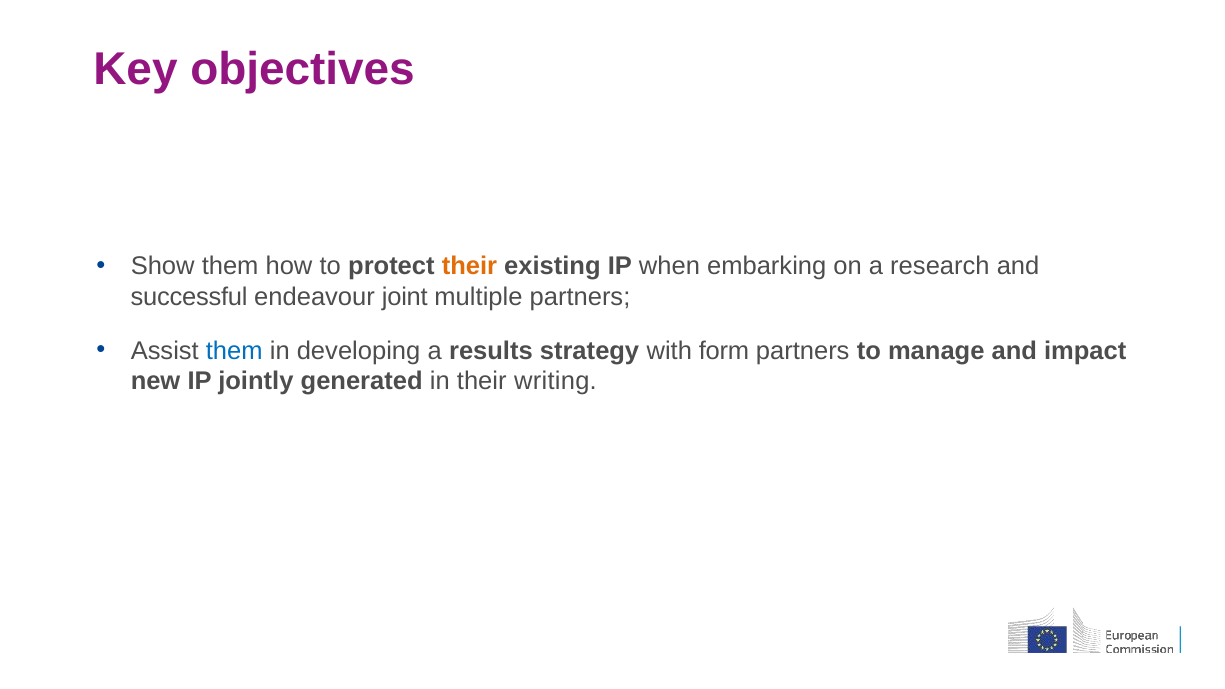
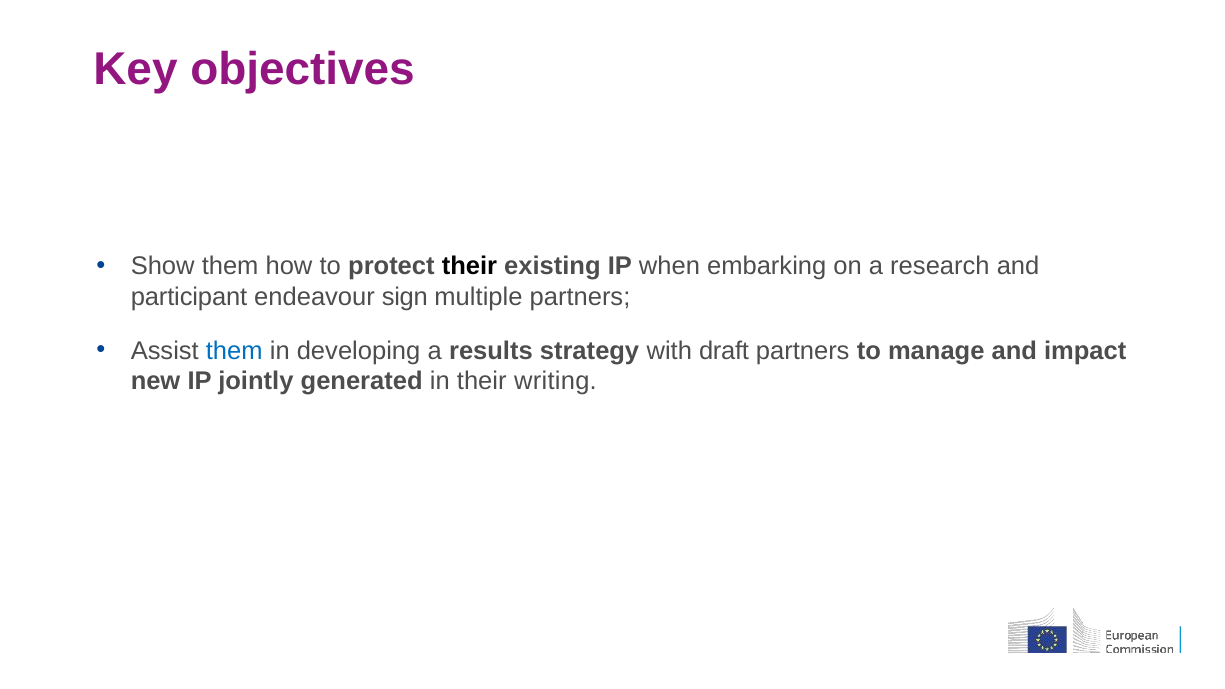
their colour: orange -> black (469, 266)
successful: successful -> participant (189, 297)
joint: joint -> sign (405, 297)
form: form -> draft (724, 351)
